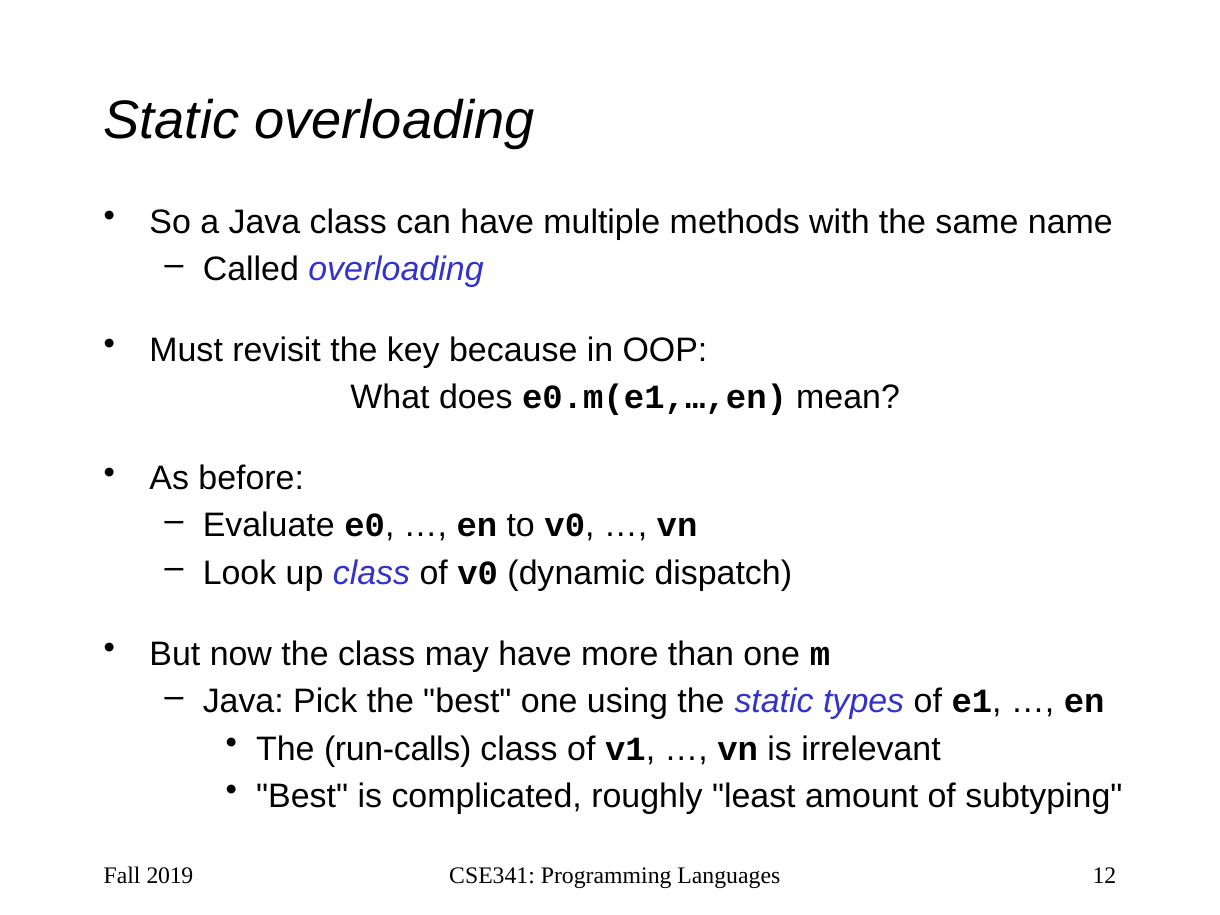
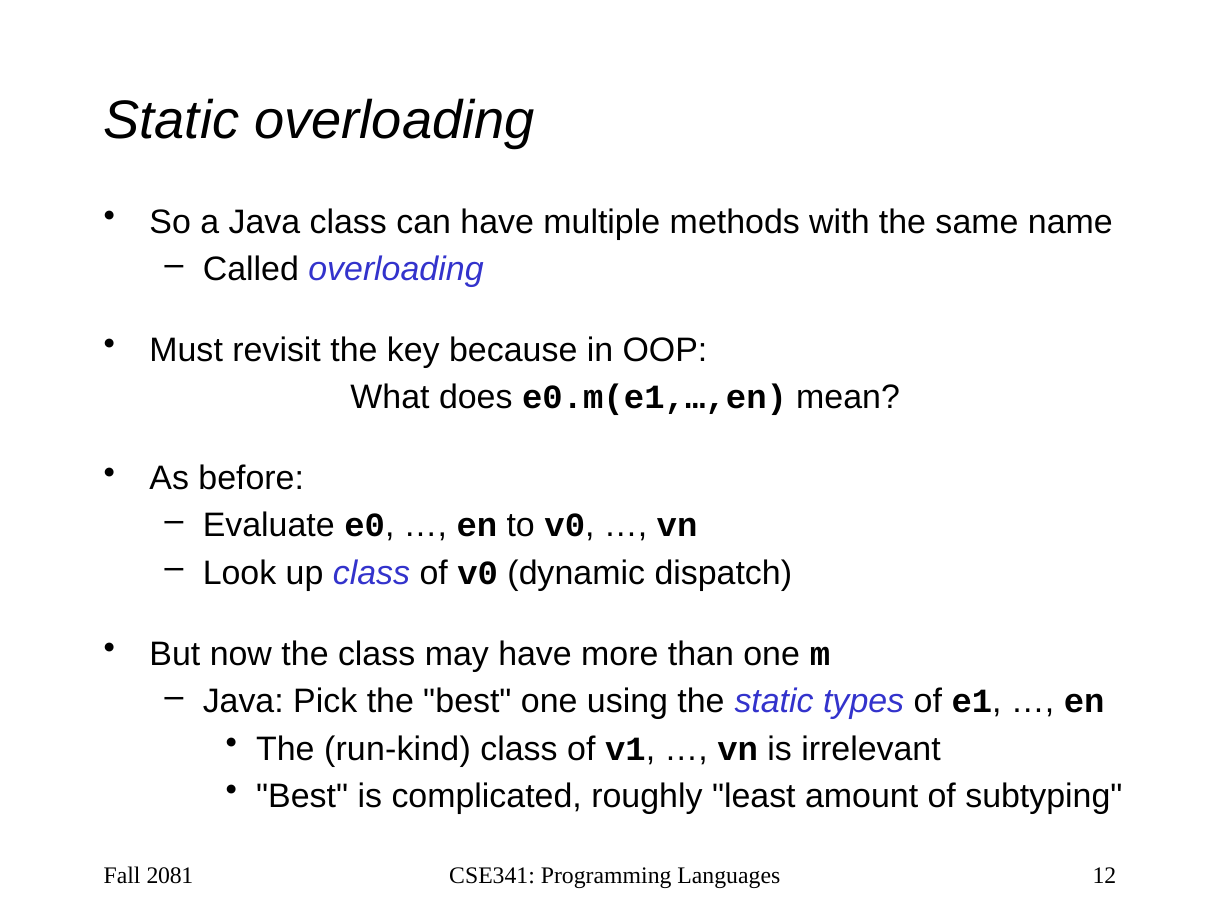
run-calls: run-calls -> run-kind (397, 749)
2019: 2019 -> 2081 (170, 876)
